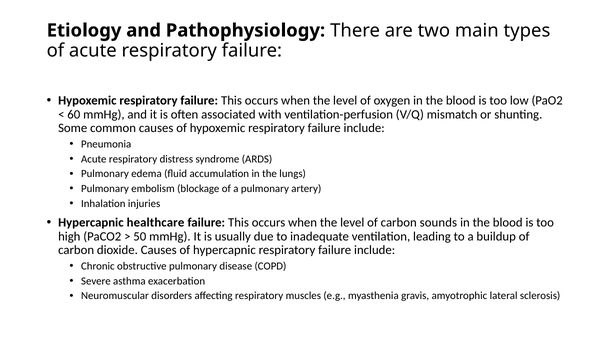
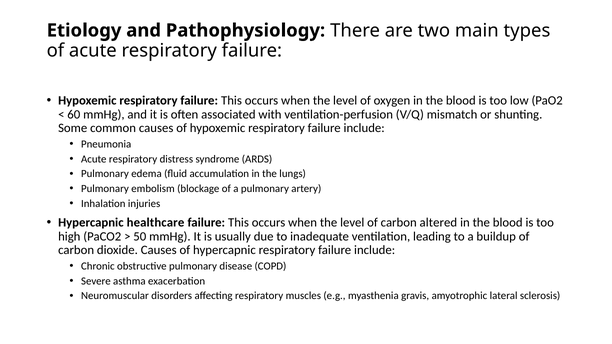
sounds: sounds -> altered (438, 223)
